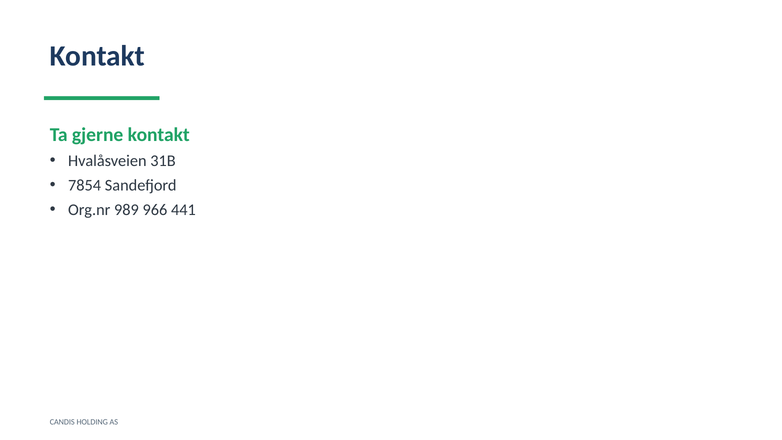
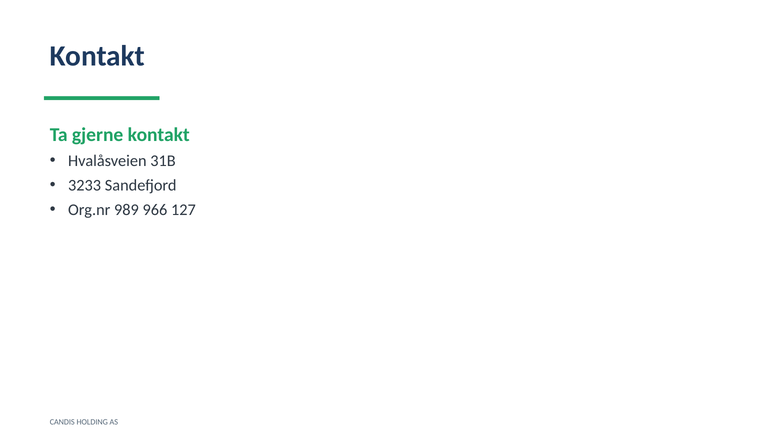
7854: 7854 -> 3233 (85, 185)
441: 441 -> 127 (183, 210)
